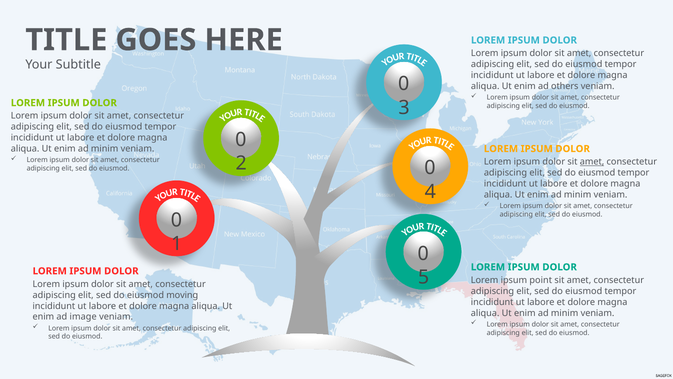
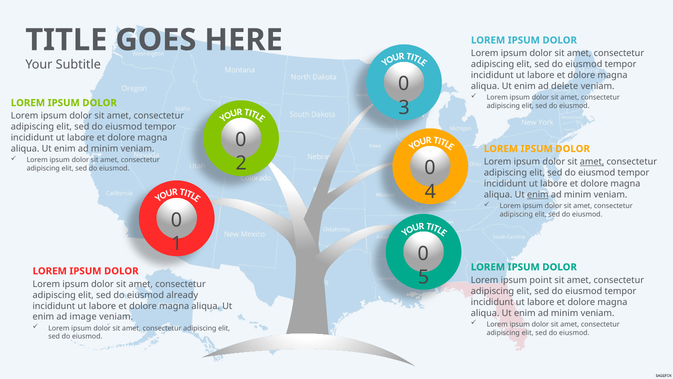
others: others -> delete (565, 86)
enim underline: none -> present (538, 194)
moving: moving -> already (182, 295)
